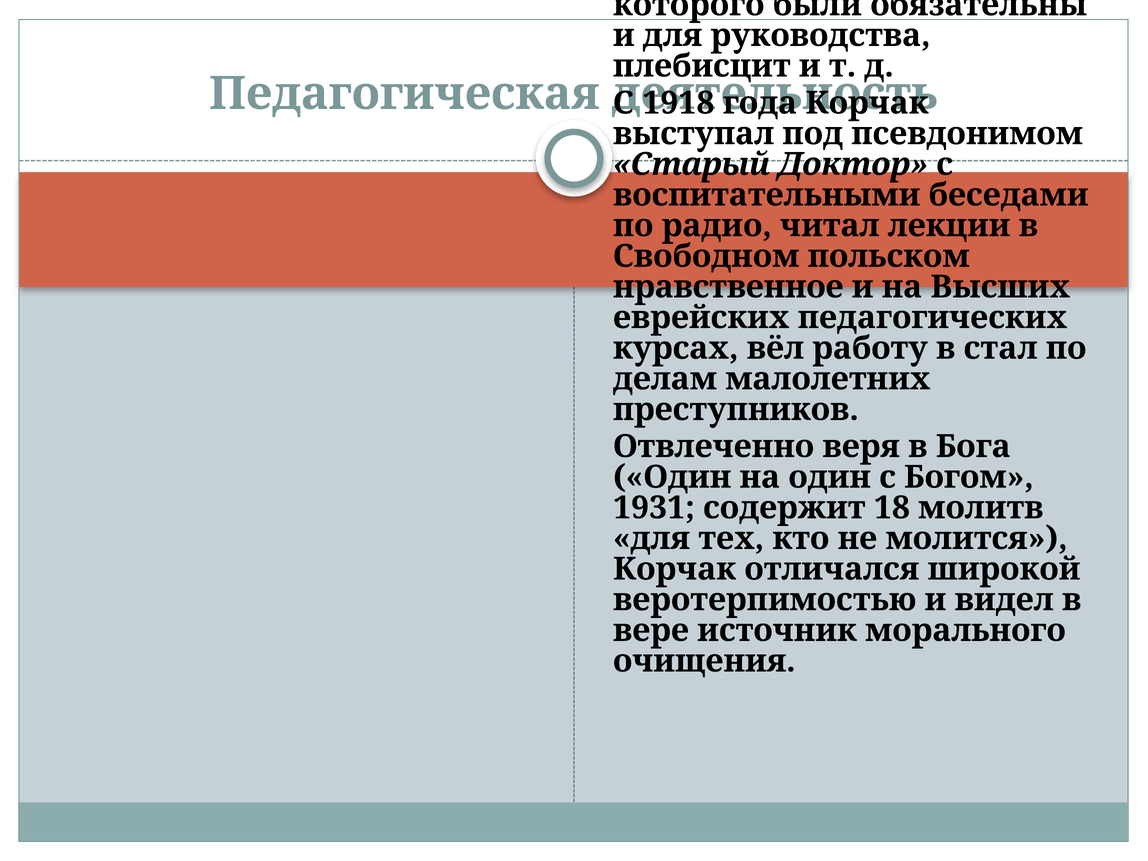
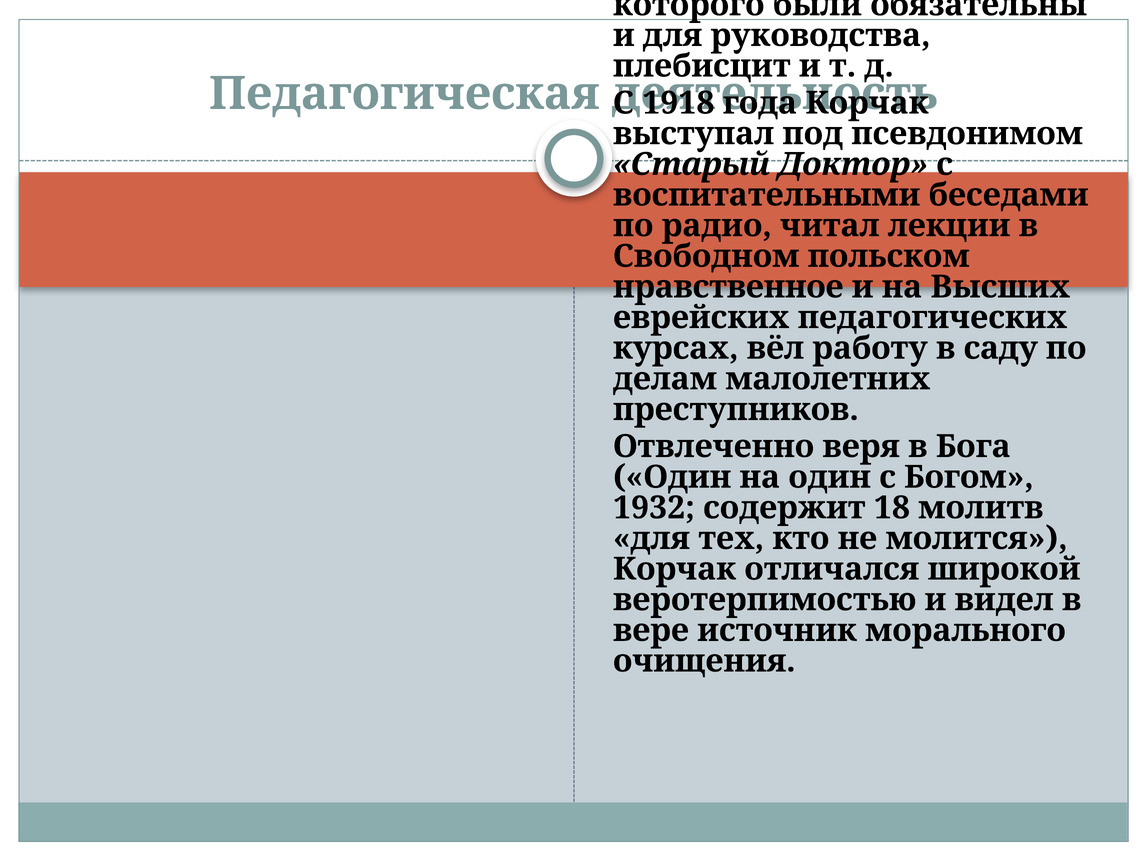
стал: стал -> саду (1001, 348)
1931: 1931 -> 1932 (654, 508)
